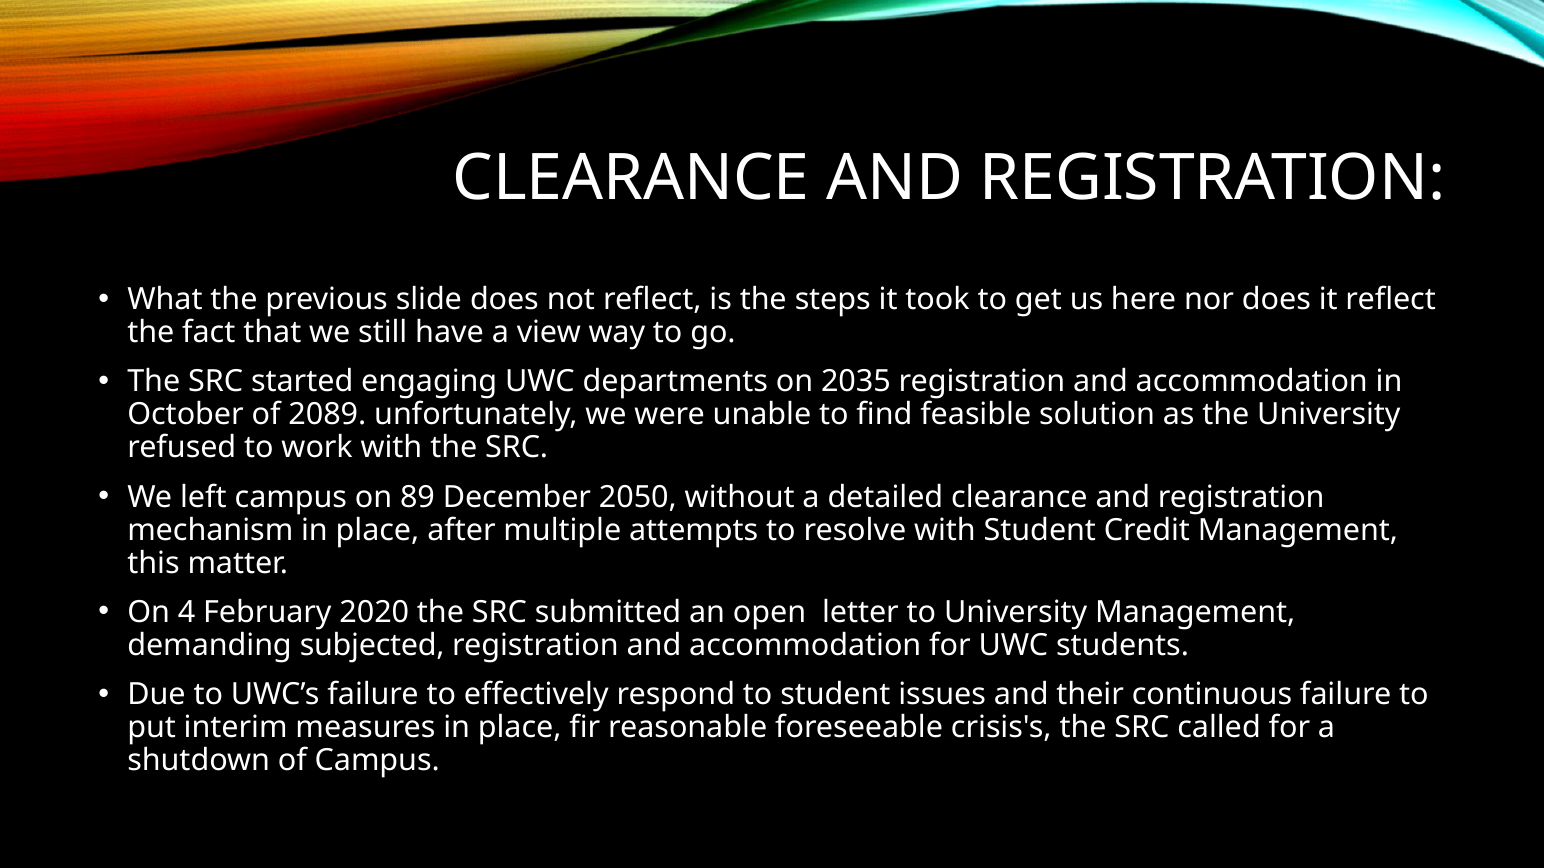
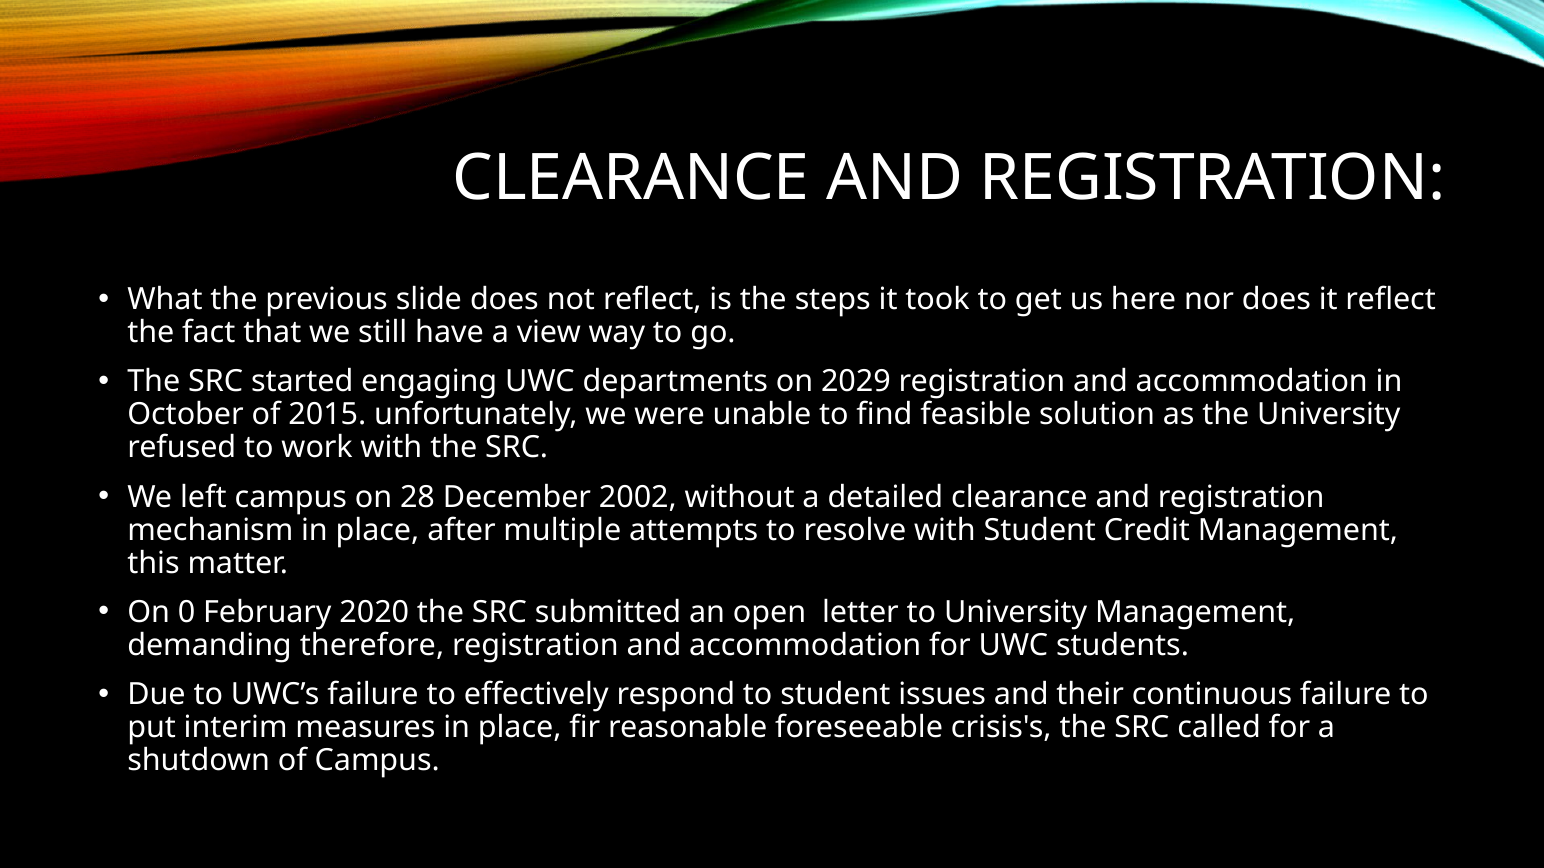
2035: 2035 -> 2029 (856, 382)
2089: 2089 -> 2015 (327, 415)
89: 89 -> 28 (418, 497)
2050: 2050 -> 2002 (638, 497)
4: 4 -> 0 (187, 612)
subjected: subjected -> therefore (372, 645)
